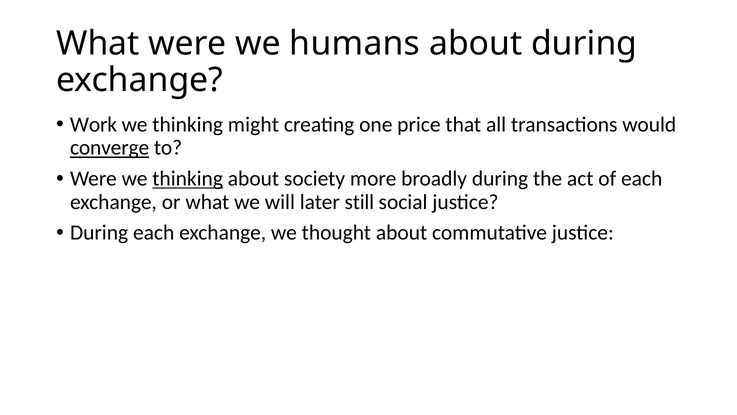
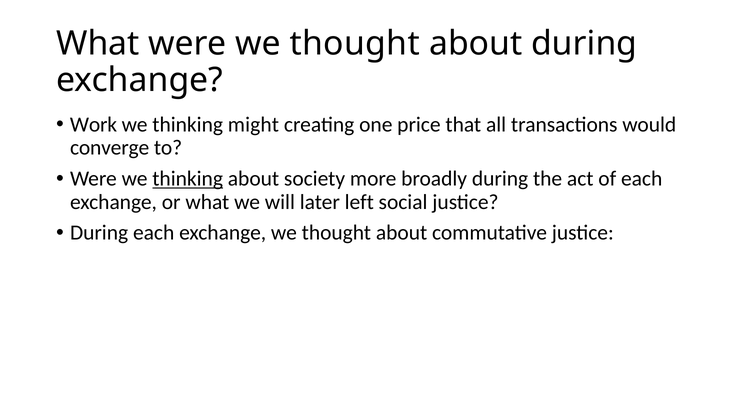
were we humans: humans -> thought (355, 44)
converge underline: present -> none (110, 148)
still: still -> left (359, 202)
